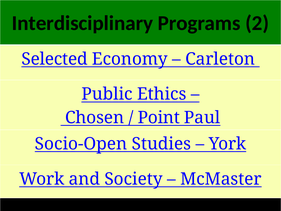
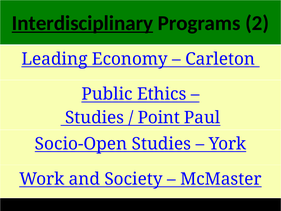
Interdisciplinary underline: none -> present (82, 23)
Selected: Selected -> Leading (54, 59)
Chosen: Chosen -> Studies (95, 117)
